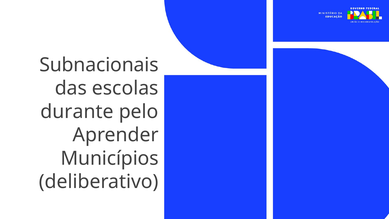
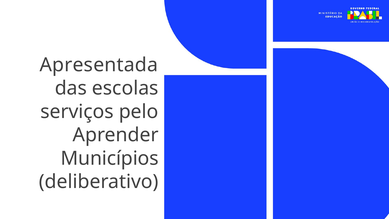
Subnacionais: Subnacionais -> Apresentada (99, 65)
durante: durante -> serviços (77, 112)
